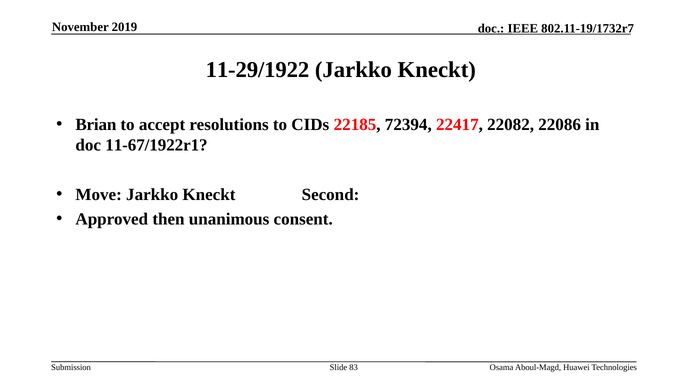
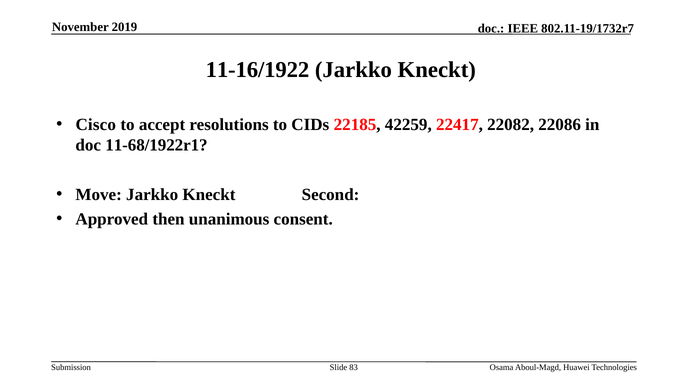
11-29/1922: 11-29/1922 -> 11-16/1922 (257, 70)
Brian: Brian -> Cisco (96, 125)
72394: 72394 -> 42259 (408, 125)
11-67/1922r1: 11-67/1922r1 -> 11-68/1922r1 (156, 145)
